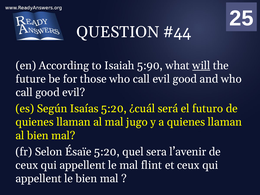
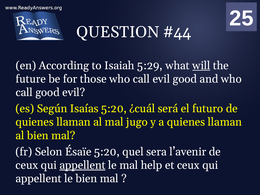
5:90: 5:90 -> 5:29 (150, 66)
appellent underline: none -> present (82, 165)
flint: flint -> help (152, 165)
